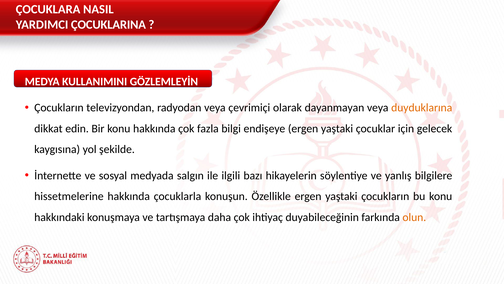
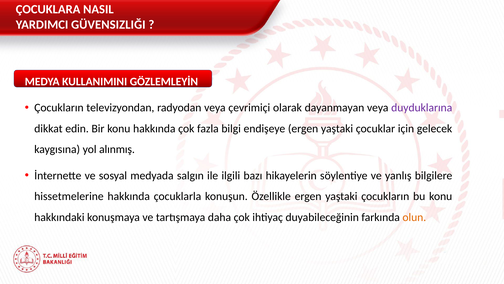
ÇOCUKLARINA: ÇOCUKLARINA -> GÜVENSIZLIĞI (108, 24)
duyduklarına colour: orange -> purple (422, 108)
şekilde: şekilde -> alınmış (117, 149)
